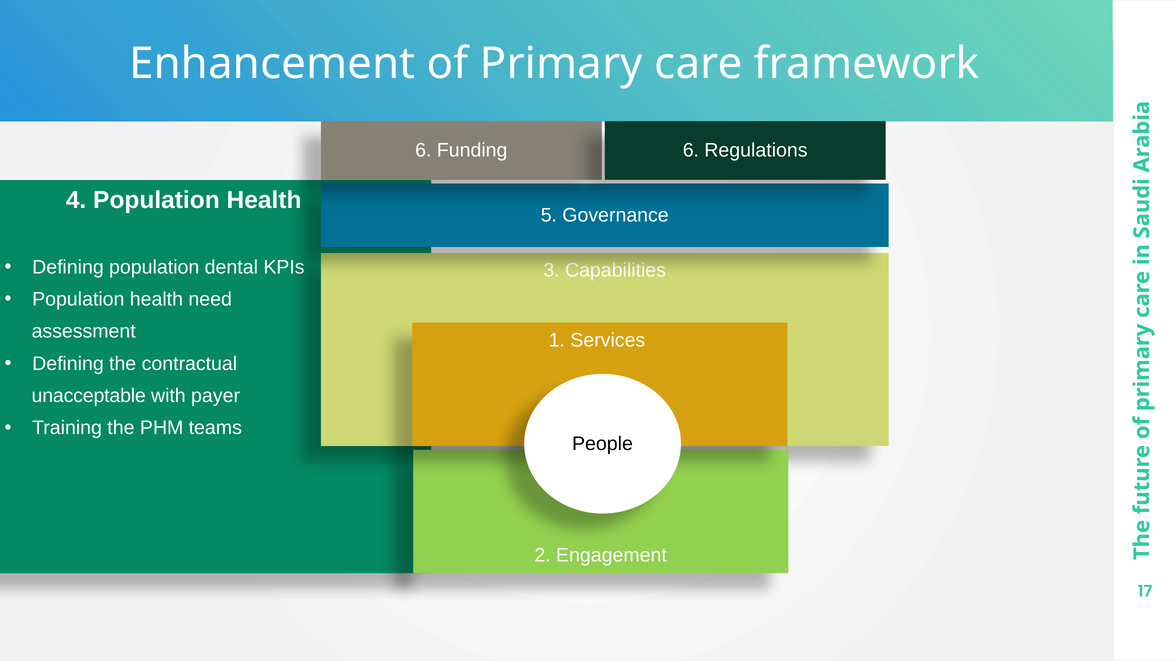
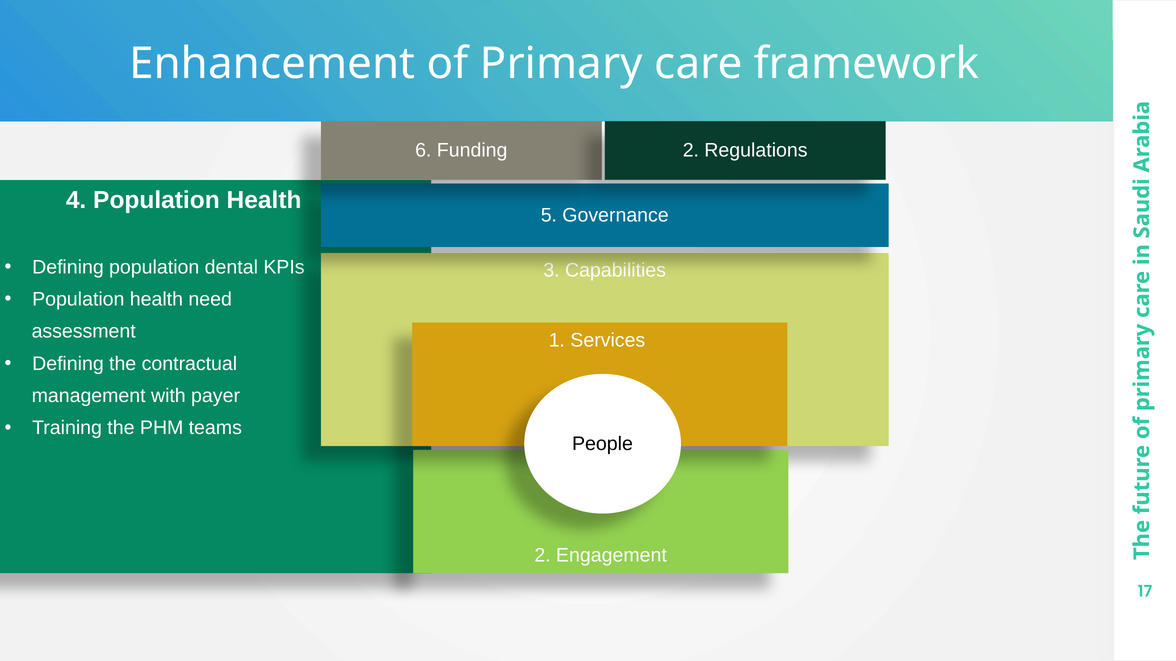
Funding 6: 6 -> 2 (691, 150)
unacceptable: unacceptable -> management (89, 396)
